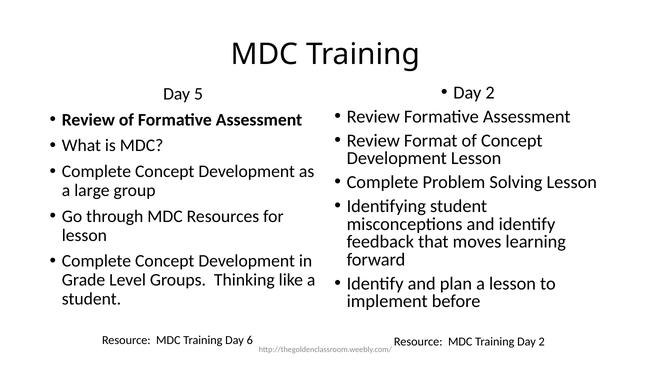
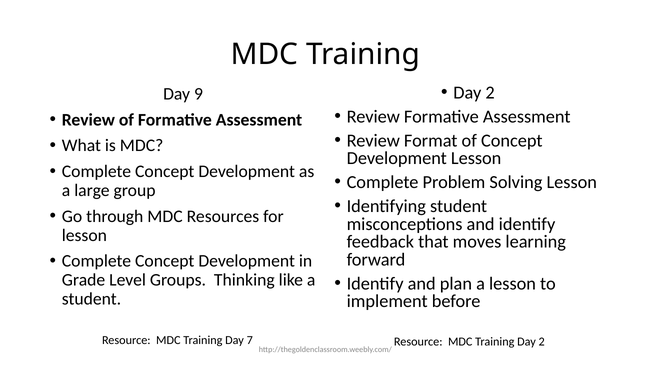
5: 5 -> 9 (198, 94)
6: 6 -> 7 (250, 340)
